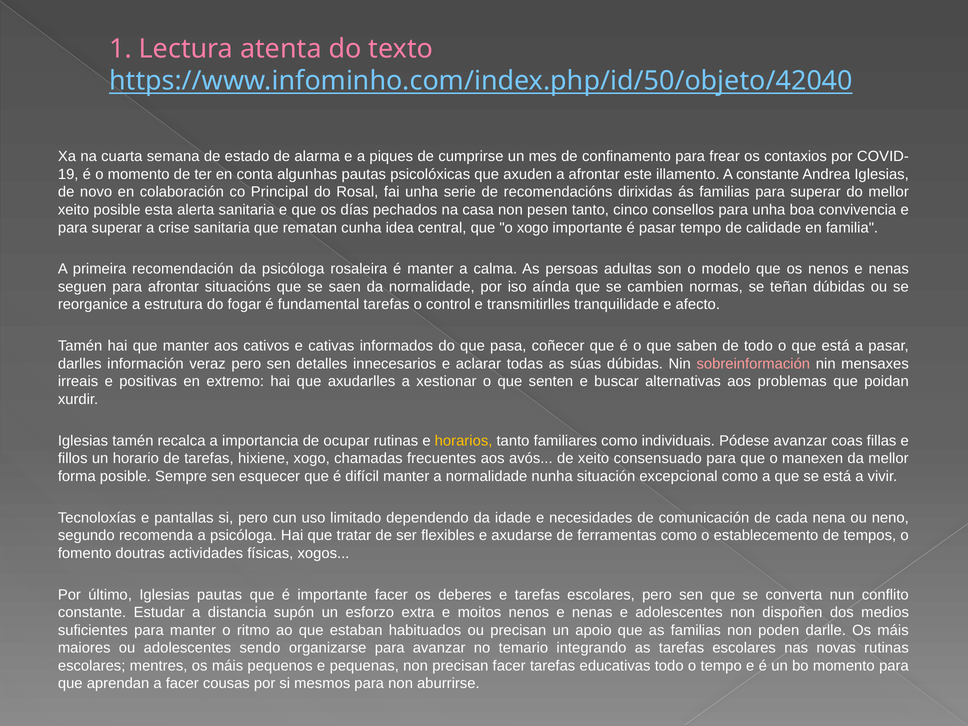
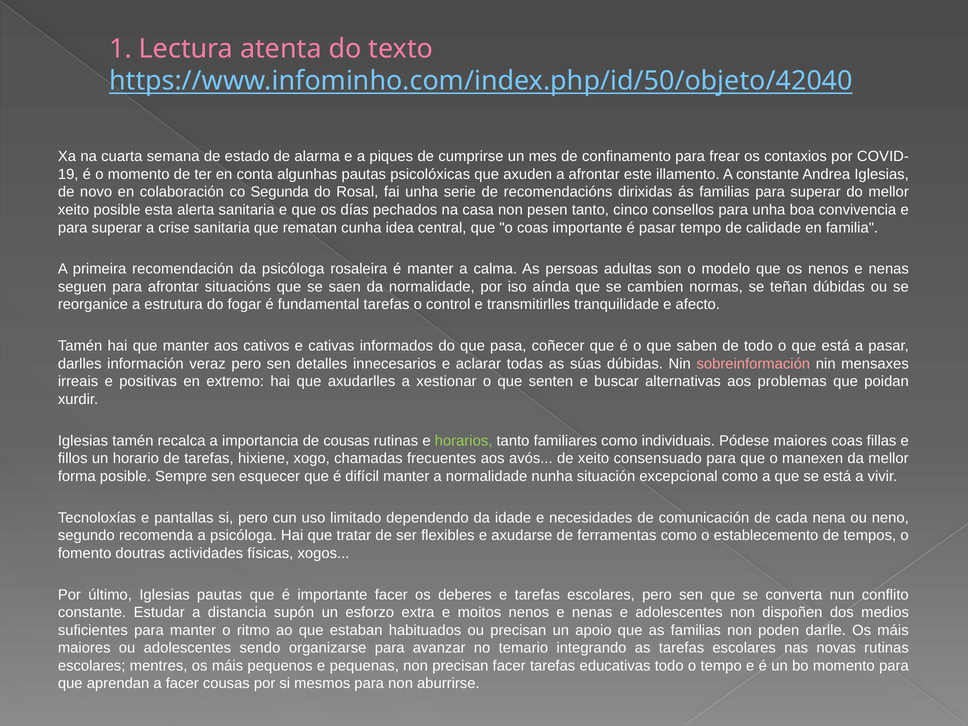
Principal: Principal -> Segunda (280, 192)
o xogo: xogo -> coas (533, 228)
de ocupar: ocupar -> cousas (347, 441)
horarios colour: yellow -> light green (464, 441)
Pódese avanzar: avanzar -> maiores (800, 441)
